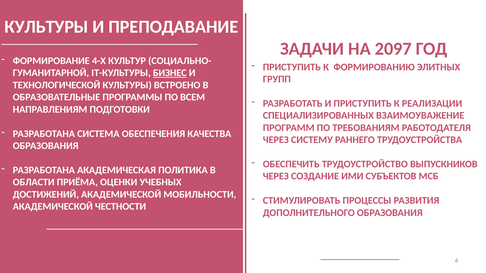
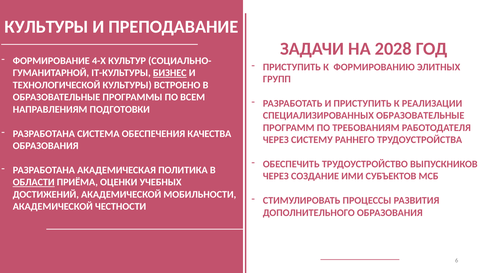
2097: 2097 -> 2028 (393, 49)
СПЕЦИАЛИЗИРОВАННЫХ ВЗАИМОУВАЖЕНИЕ: ВЗАИМОУВАЖЕНИЕ -> ОБРАЗОВАТЕЛЬНЫЕ (420, 116)
ОБЛАСТИ underline: none -> present (34, 182)
